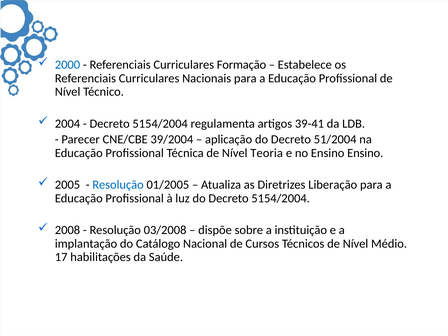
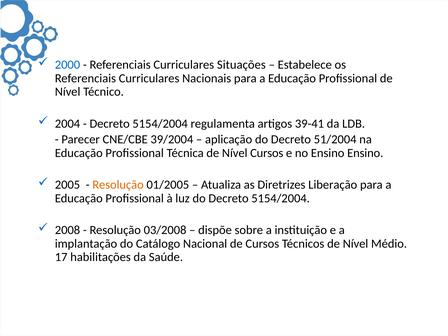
Formação: Formação -> Situações (241, 65)
Nível Teoria: Teoria -> Cursos (267, 153)
Resolução colour: blue -> orange (118, 185)
